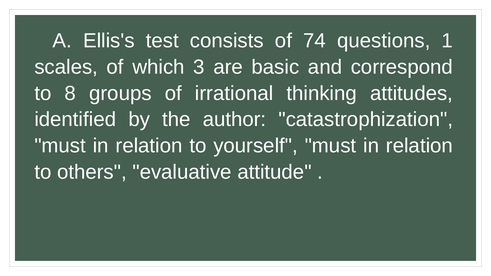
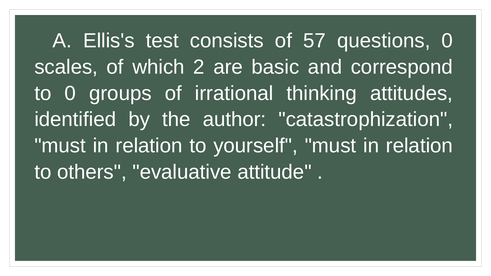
74: 74 -> 57 (315, 41)
questions 1: 1 -> 0 (447, 41)
3: 3 -> 2 (199, 67)
to 8: 8 -> 0 (70, 93)
